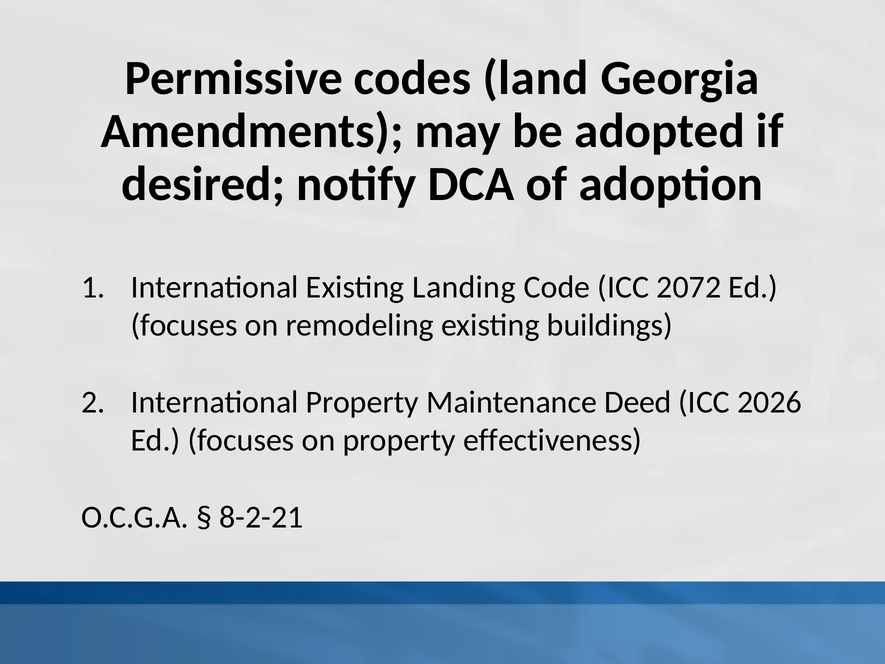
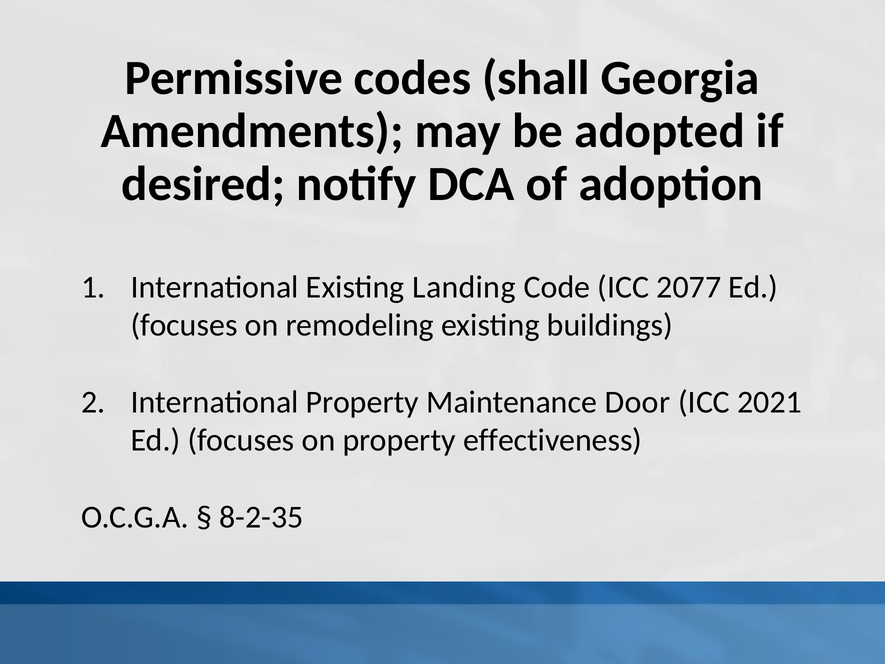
land: land -> shall (536, 78)
2072: 2072 -> 2077 (689, 287)
Deed: Deed -> Door (638, 402)
2026: 2026 -> 2021 (770, 402)
8-2-21: 8-2-21 -> 8-2-35 (261, 517)
